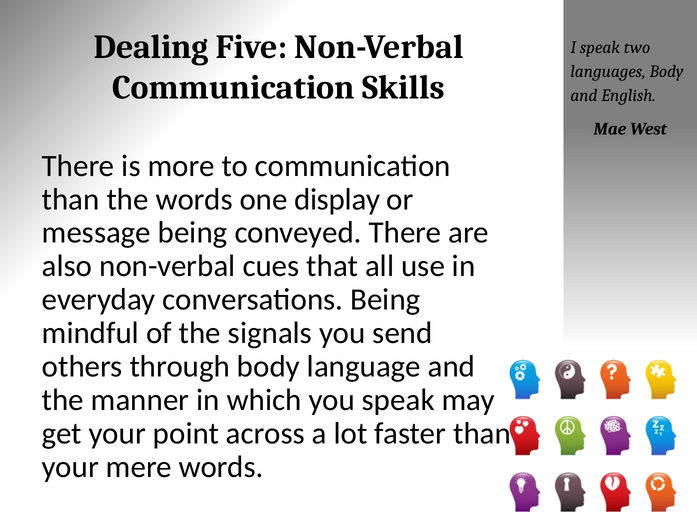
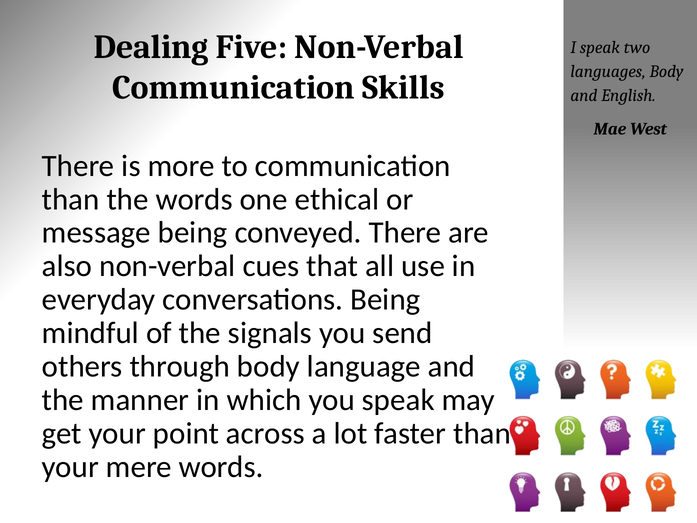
display: display -> ethical (337, 199)
